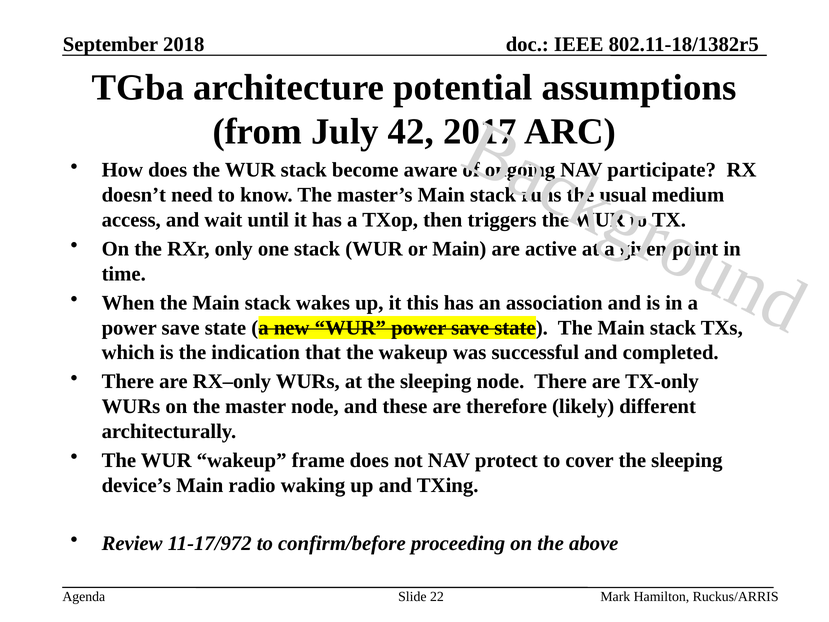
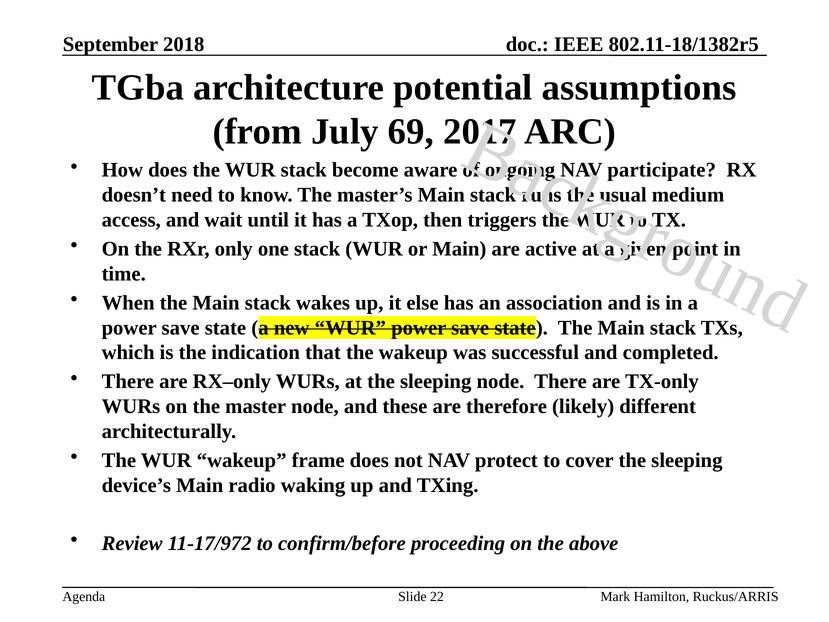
42: 42 -> 69 (411, 132)
this: this -> else (423, 303)
